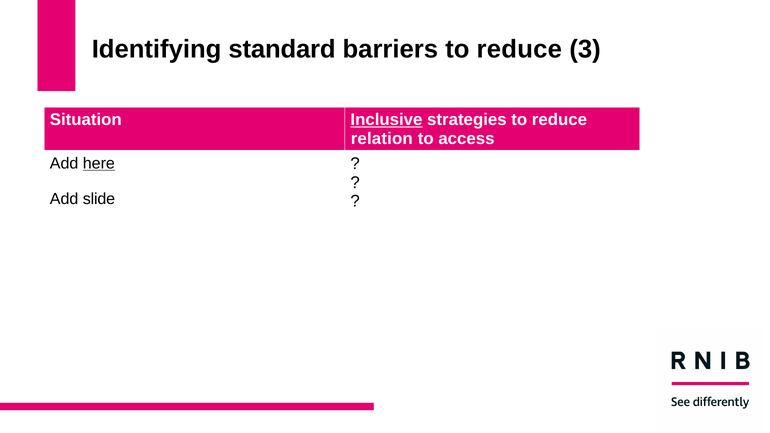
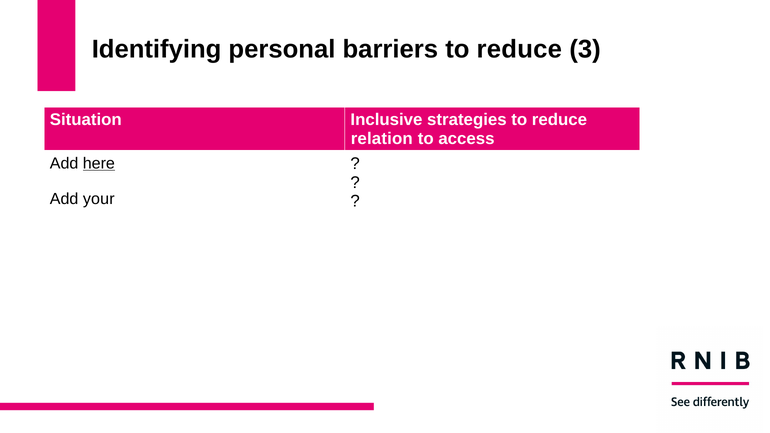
standard: standard -> personal (282, 49)
Inclusive underline: present -> none (386, 120)
slide: slide -> your (99, 199)
